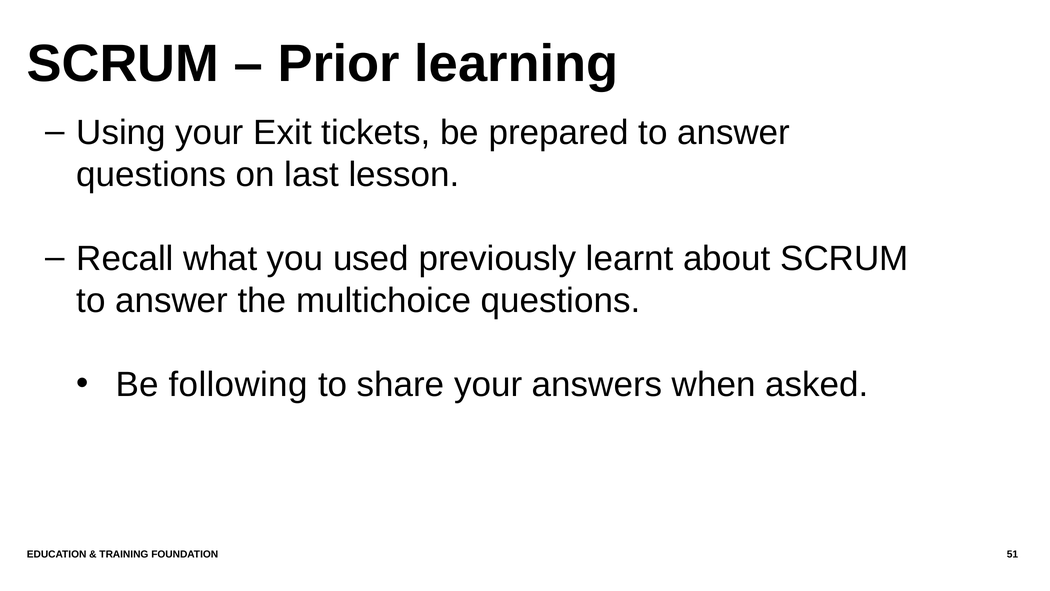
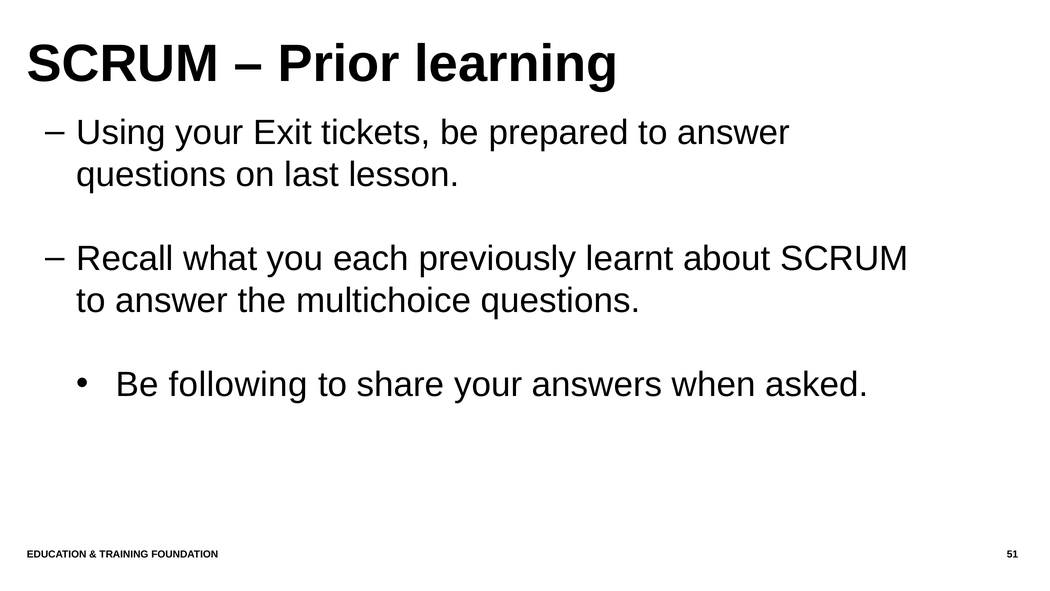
used: used -> each (371, 258)
